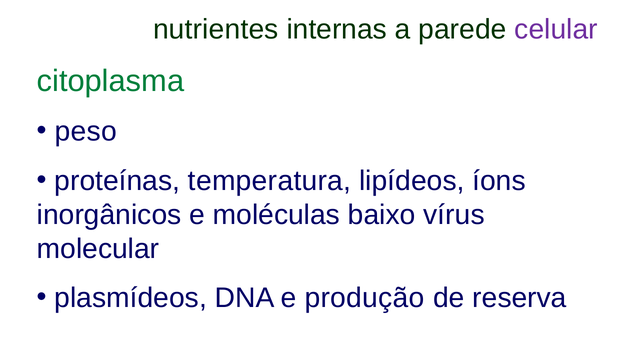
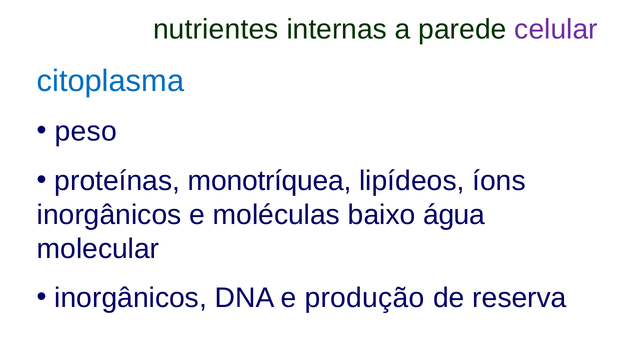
citoplasma colour: green -> blue (110, 81)
temperatura: temperatura -> monotríquea (270, 181)
vírus: vírus -> água (454, 215)
plasmídeos: plasmídeos -> inorgânicos (131, 298)
